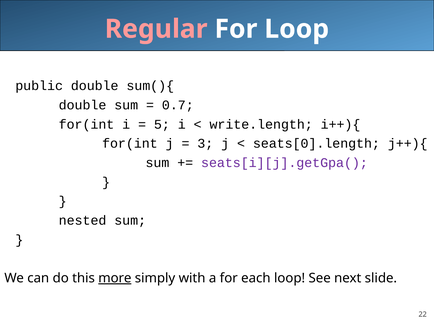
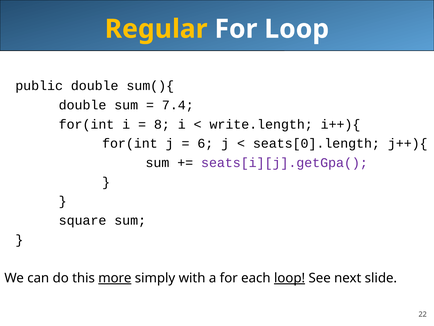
Regular colour: pink -> yellow (156, 29)
0.7: 0.7 -> 7.4 (178, 105)
5: 5 -> 8 (162, 124)
3: 3 -> 6 (205, 143)
nested: nested -> square (83, 220)
loop underline: none -> present (290, 278)
